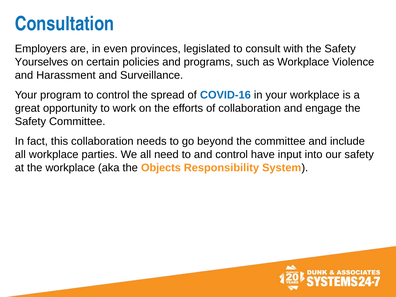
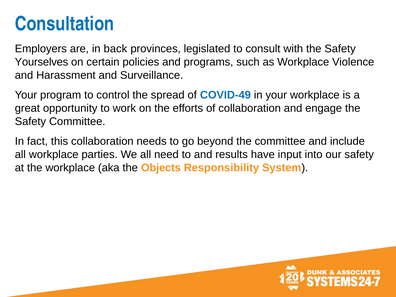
even: even -> back (115, 49)
COVID-16: COVID-16 -> COVID-49 (225, 95)
and control: control -> results (232, 154)
